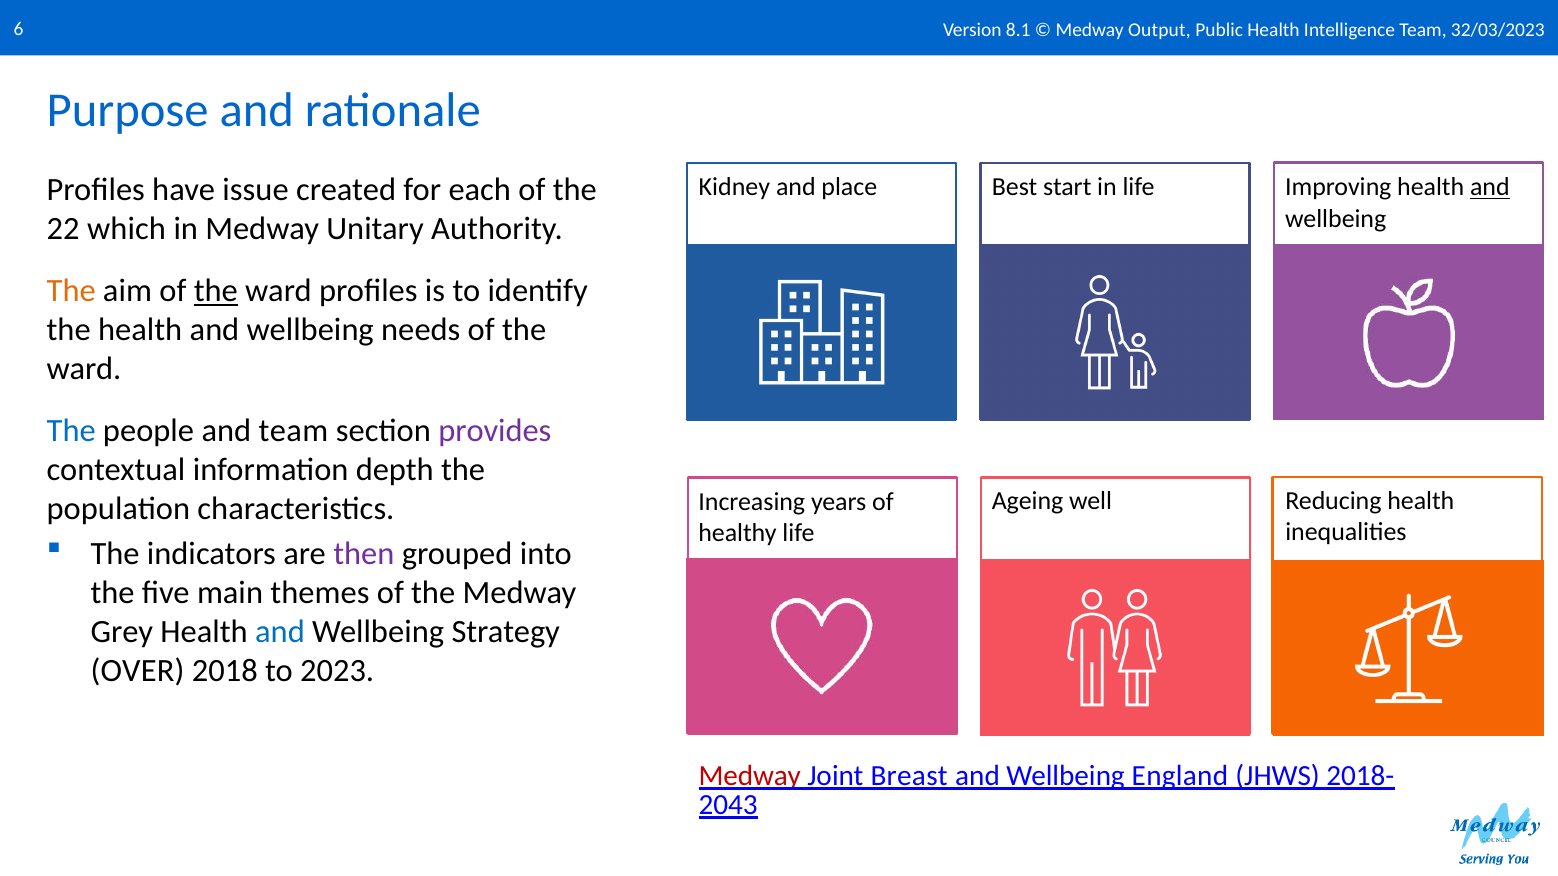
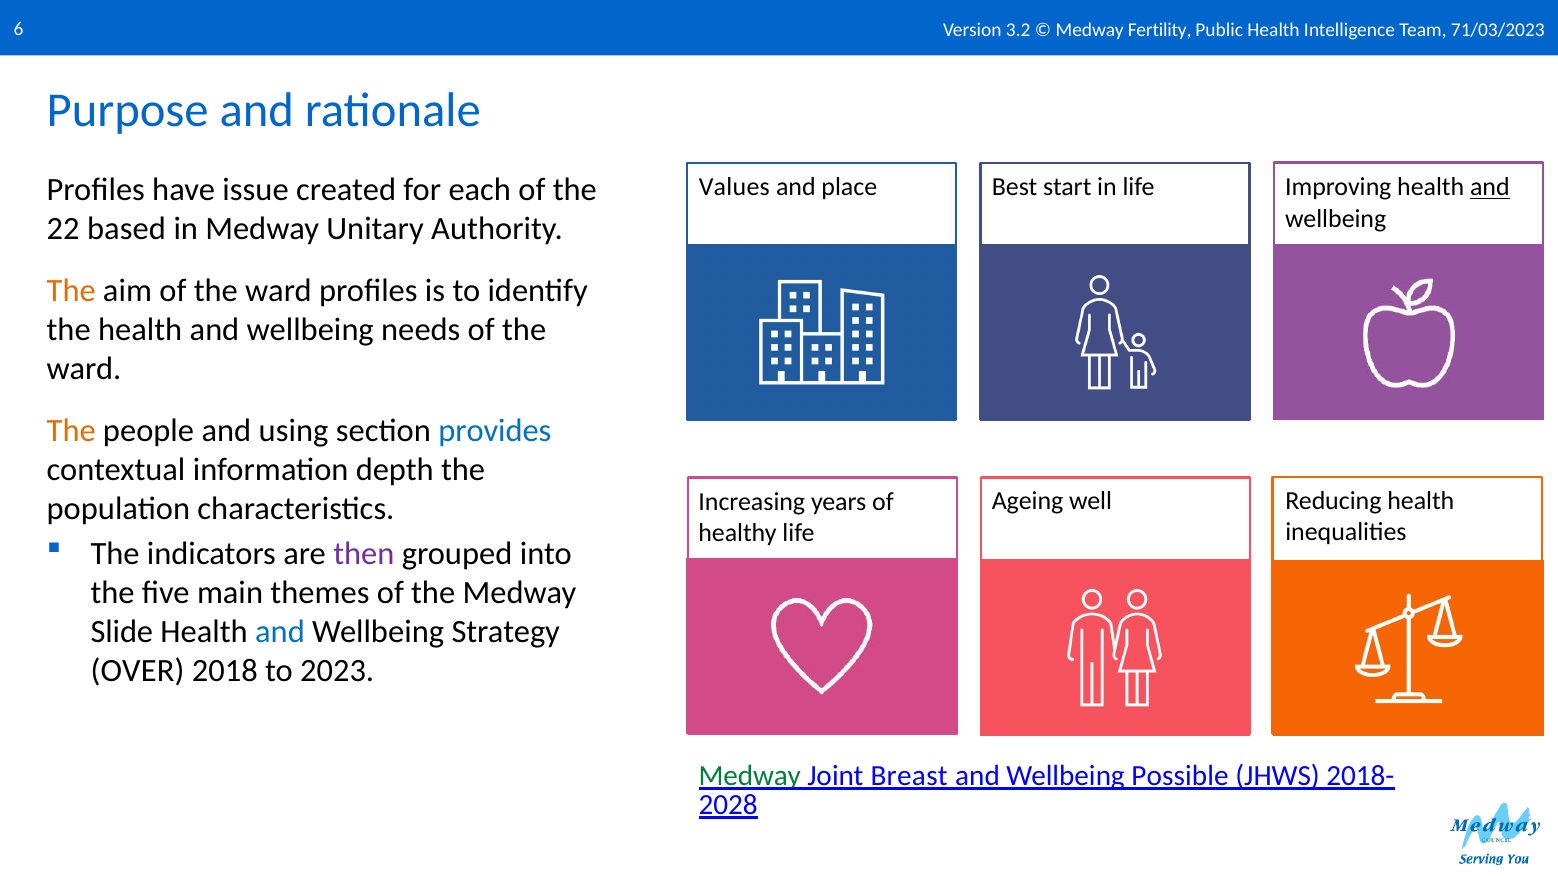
8.1: 8.1 -> 3.2 (1018, 30)
Output: Output -> Fertility (1160, 30)
32/03/2023: 32/03/2023 -> 71/03/2023 (1498, 30)
Kidney: Kidney -> Values (734, 187)
which: which -> based (127, 229)
the underline: present -> none (216, 291)
The colour: blue -> orange (71, 431)
and team: team -> using (294, 431)
provides colour: purple -> blue (495, 431)
Grey: Grey -> Slide (122, 632)
Medway colour: red -> green (750, 776)
England: England -> Possible (1180, 776)
2043: 2043 -> 2028 (728, 806)
